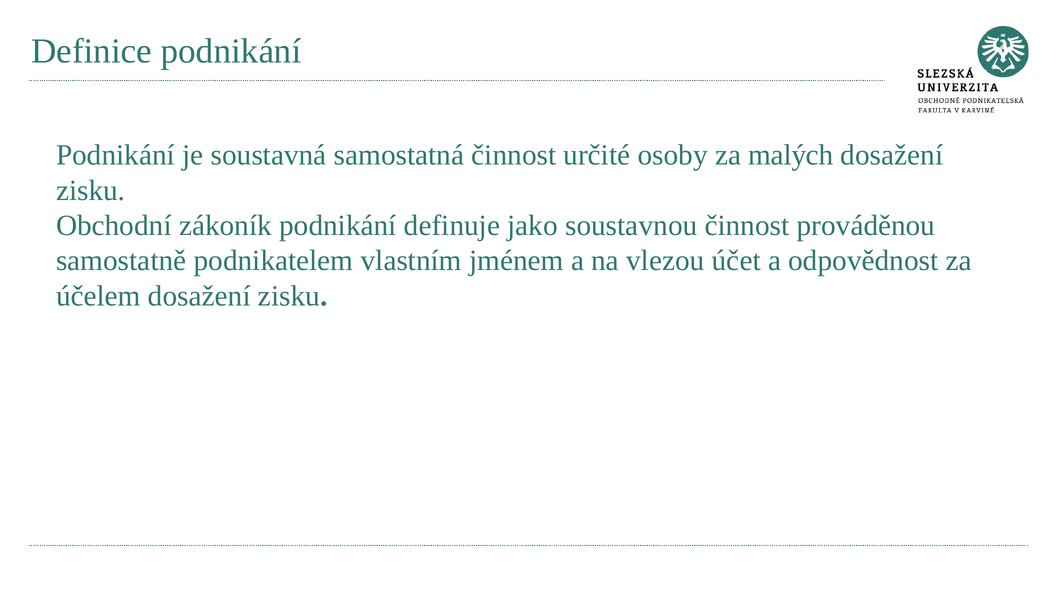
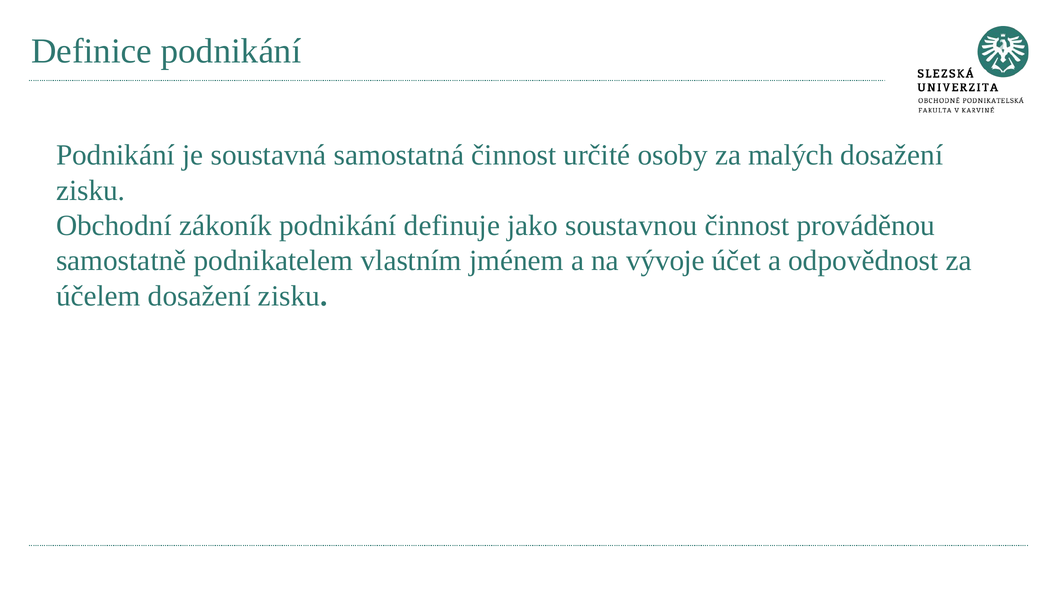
vlezou: vlezou -> vývoje (666, 261)
